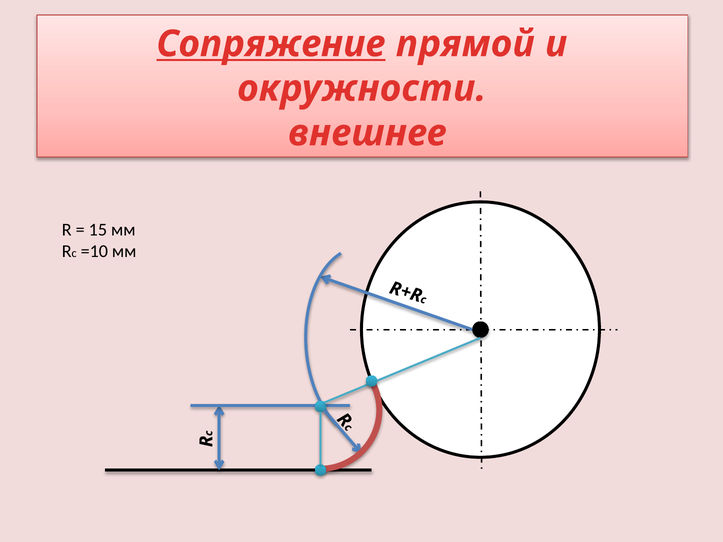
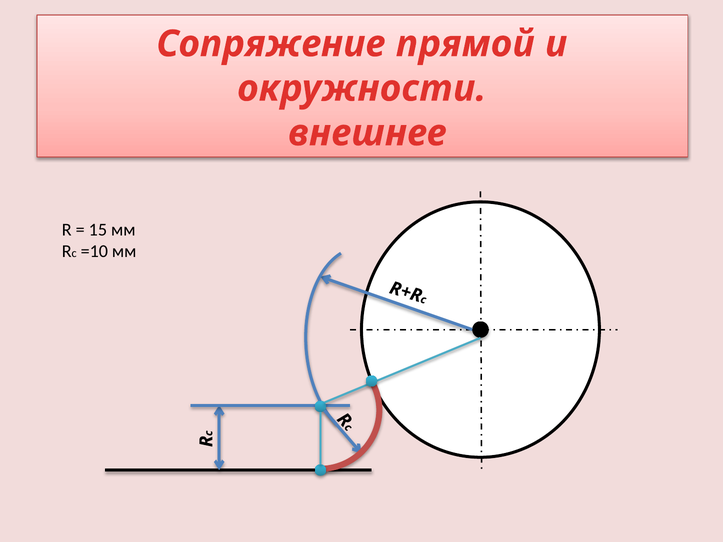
Сопряжение underline: present -> none (271, 44)
